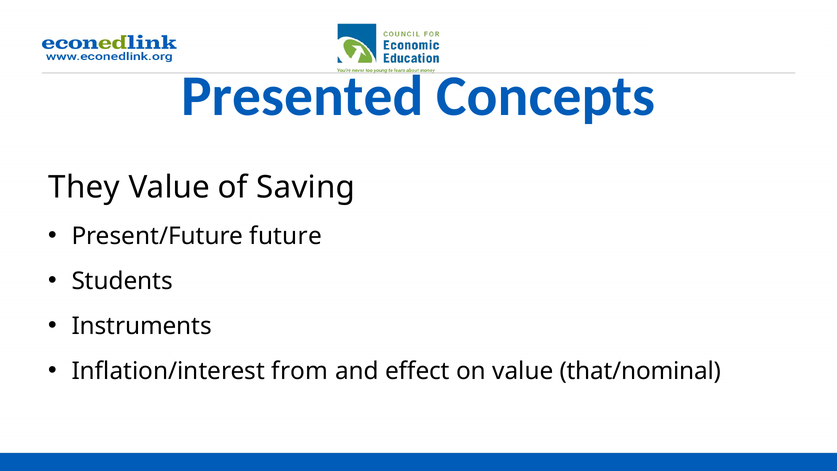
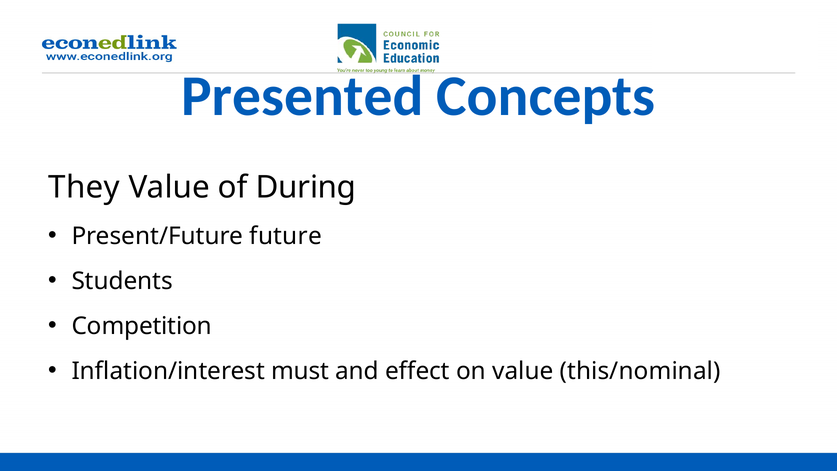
Saving: Saving -> During (306, 187)
Instruments: Instruments -> Competition (142, 326)
from: from -> must (300, 371)
that/nominal: that/nominal -> this/nominal (640, 371)
